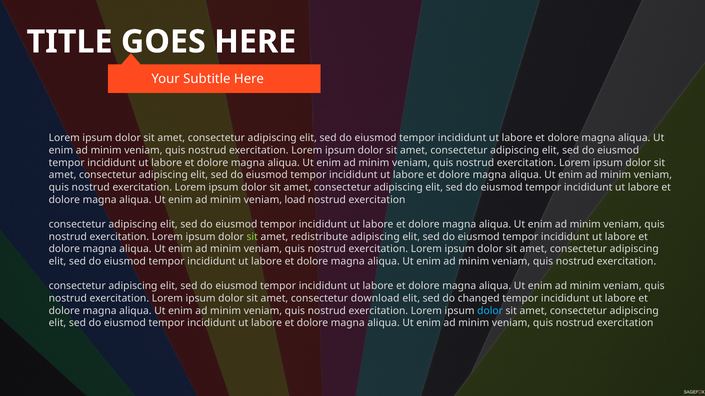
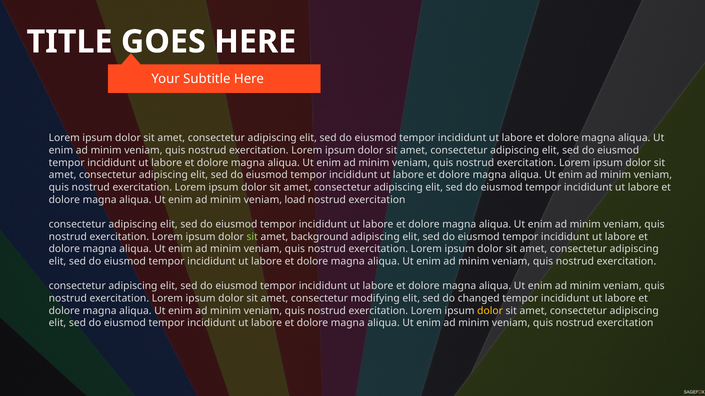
redistribute: redistribute -> background (320, 237)
download: download -> modifying (375, 299)
dolor colour: light blue -> yellow (490, 311)
